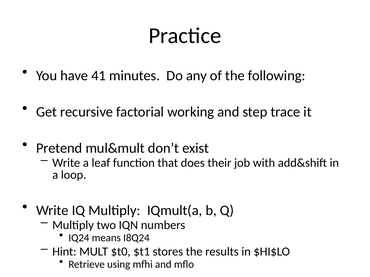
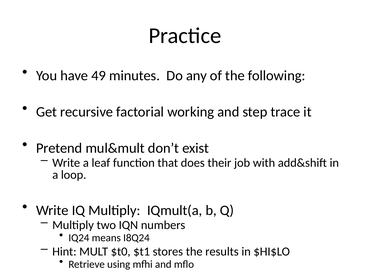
41: 41 -> 49 (99, 76)
